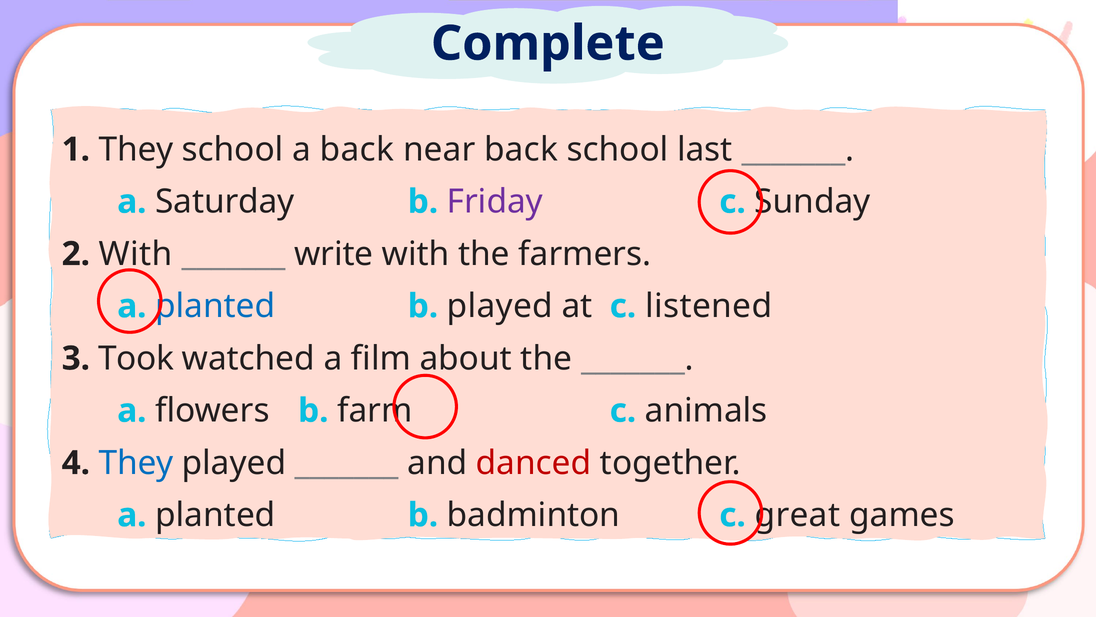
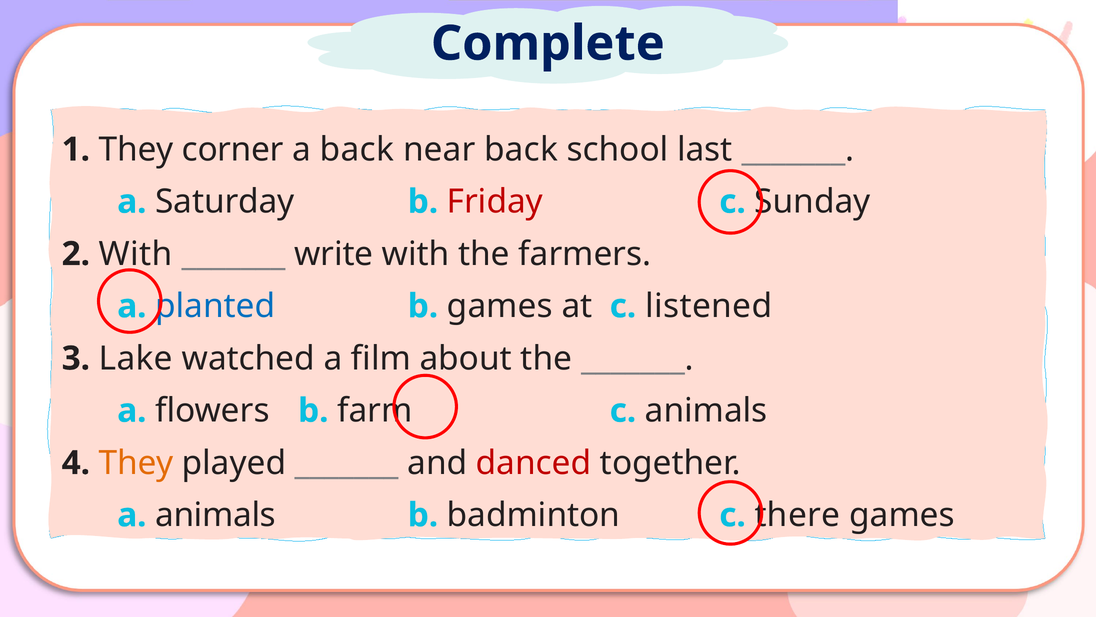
They school: school -> corner (233, 149)
Friday colour: purple -> red (495, 202)
b played: played -> games (500, 306)
Took: Took -> Lake (136, 358)
They colour: blue -> orange (136, 463)
planted: planted -> animals (216, 515)
great: great -> there (797, 515)
